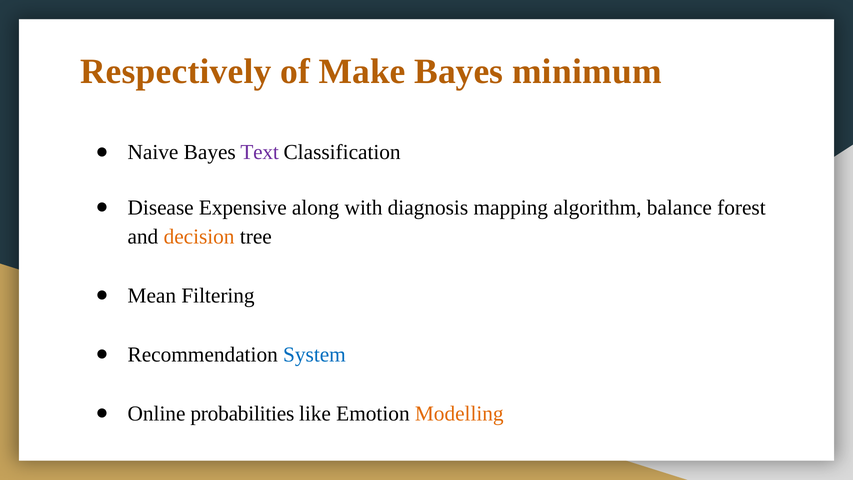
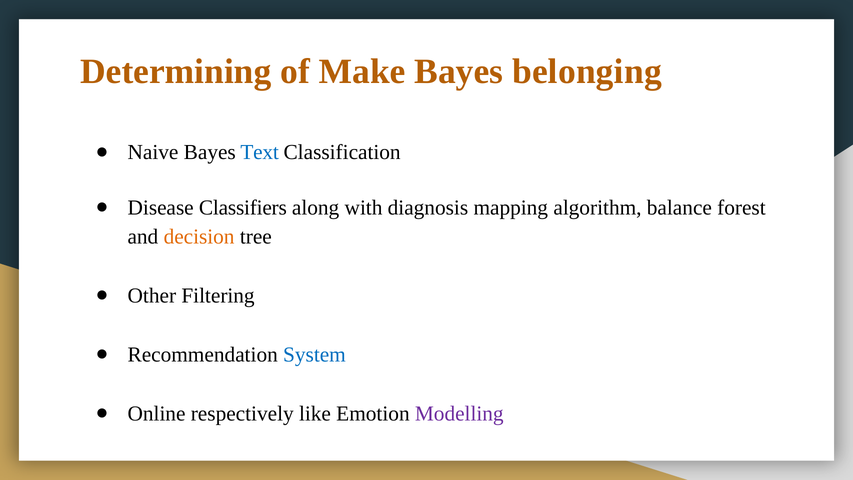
Respectively: Respectively -> Determining (176, 71)
minimum: minimum -> belonging (587, 71)
Text colour: purple -> blue (260, 152)
Expensive: Expensive -> Classifiers (243, 207)
Mean: Mean -> Other (152, 296)
probabilities: probabilities -> respectively (242, 413)
Modelling colour: orange -> purple (459, 413)
